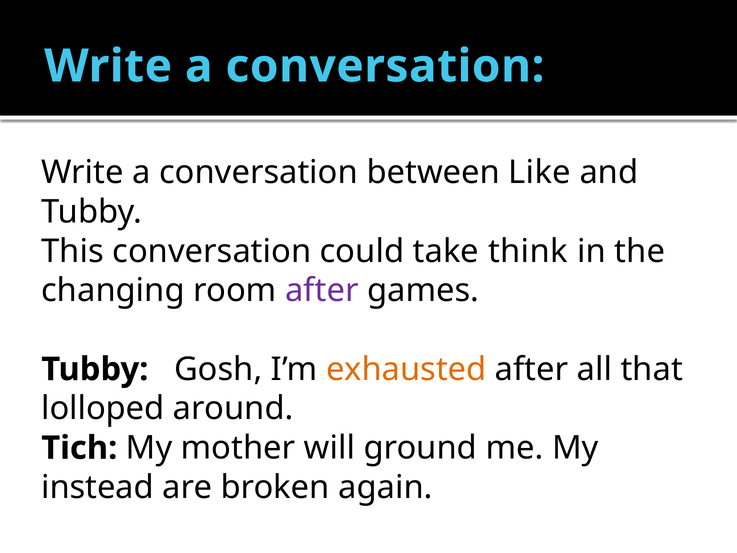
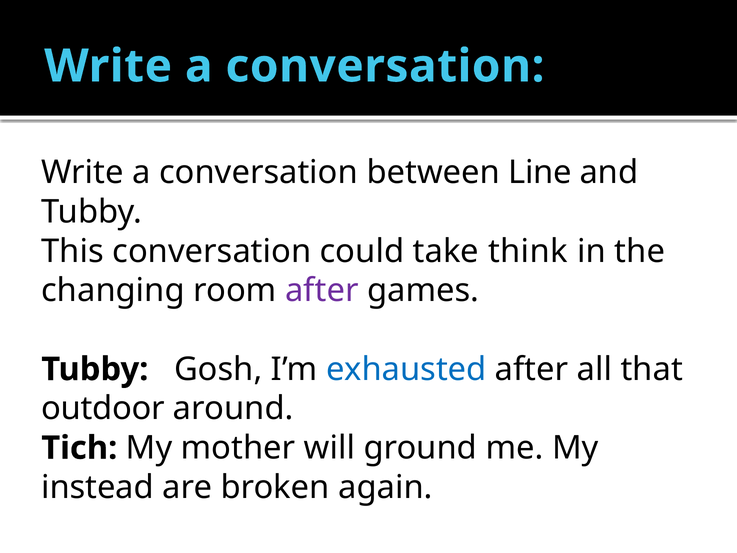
Like: Like -> Line (540, 172)
exhausted colour: orange -> blue (406, 369)
lolloped: lolloped -> outdoor (103, 408)
